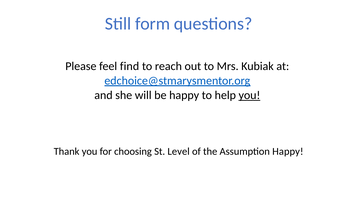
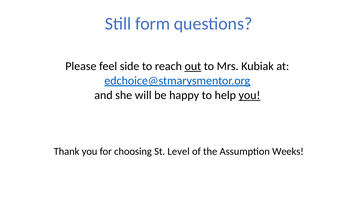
find: find -> side (130, 66)
out underline: none -> present (193, 66)
Assumption Happy: Happy -> Weeks (288, 152)
